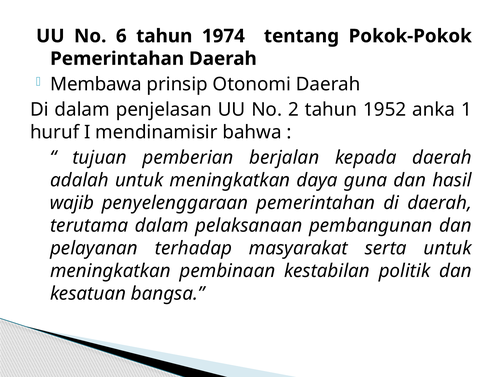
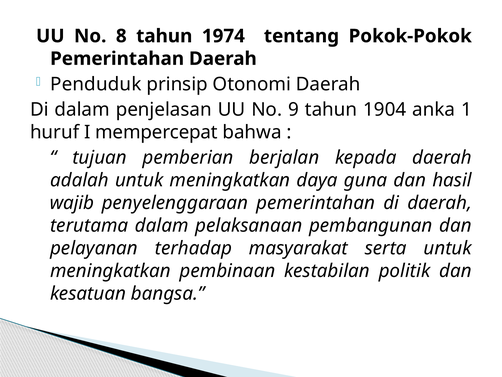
6: 6 -> 8 (121, 36)
Membawa: Membawa -> Penduduk (96, 84)
2: 2 -> 9 (294, 109)
1952: 1952 -> 1904 (385, 109)
mendinamisir: mendinamisir -> mempercepat (157, 132)
